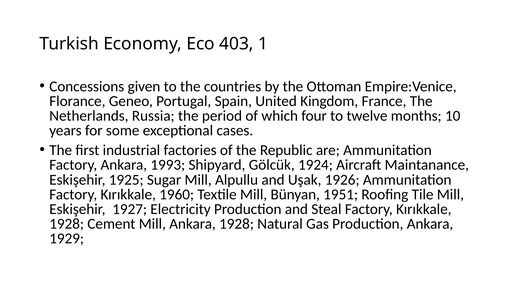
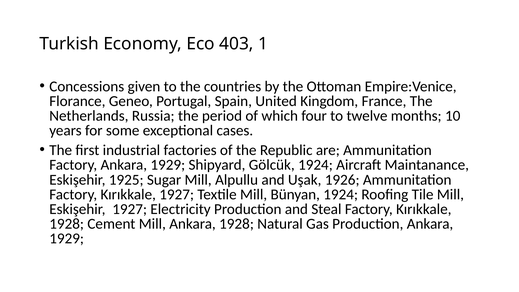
Factory Ankara 1993: 1993 -> 1929 (168, 165)
Kırıkkale 1960: 1960 -> 1927 (177, 194)
Bünyan 1951: 1951 -> 1924 (341, 194)
